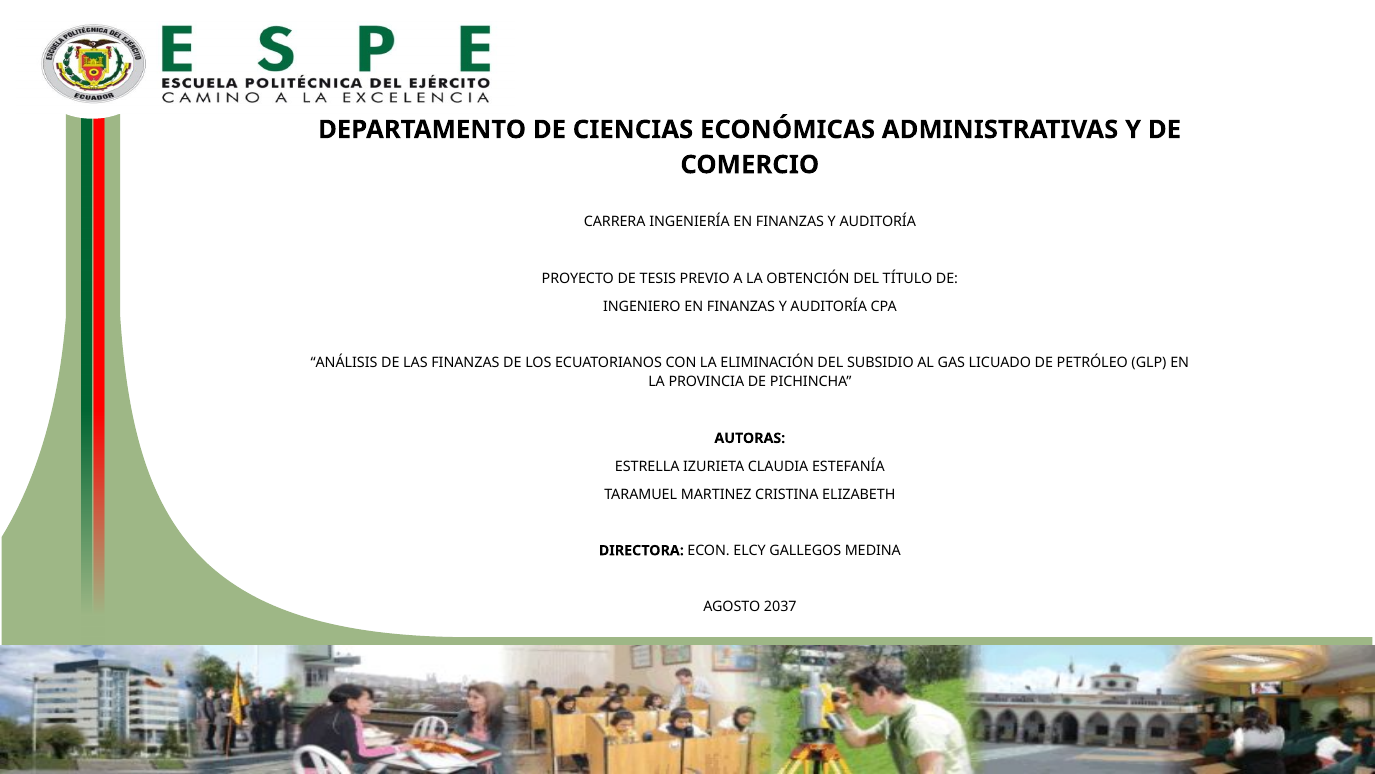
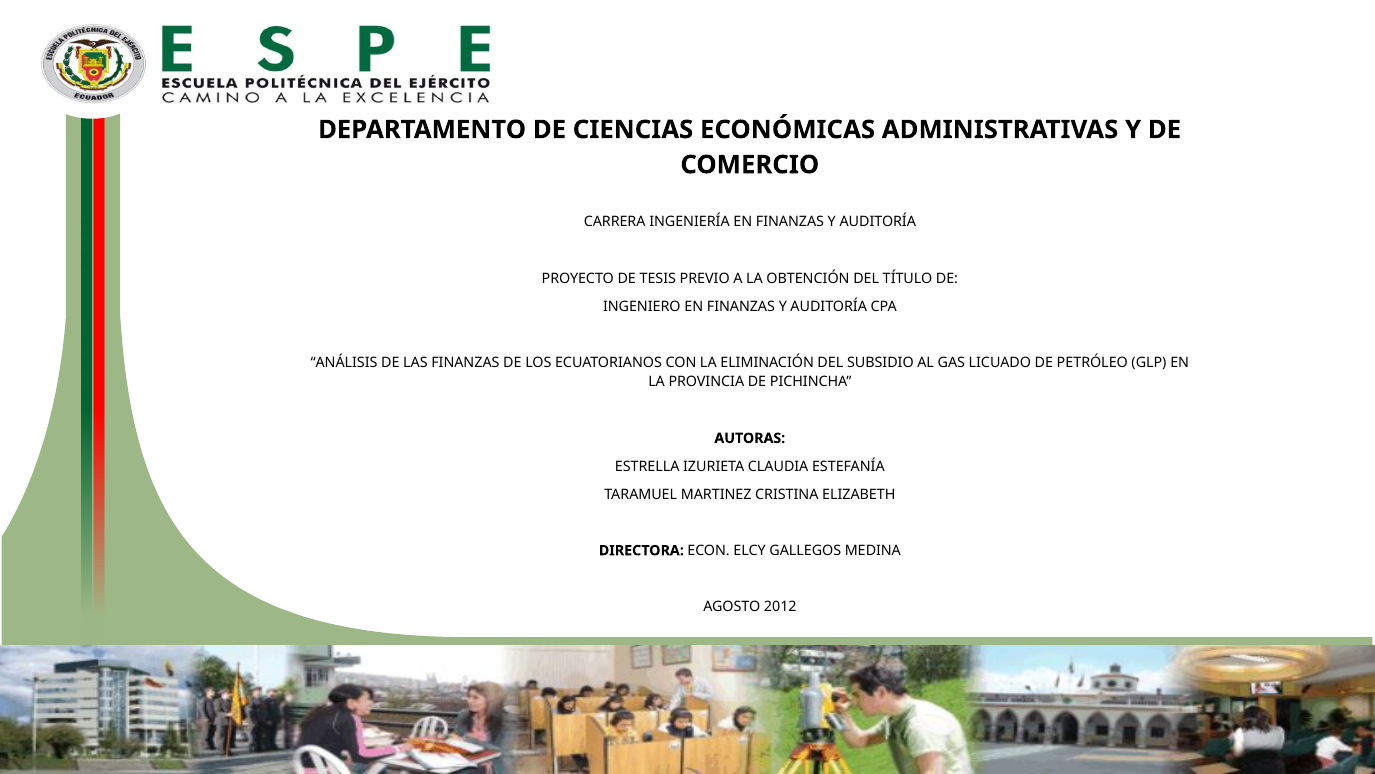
2037: 2037 -> 2012 (780, 606)
